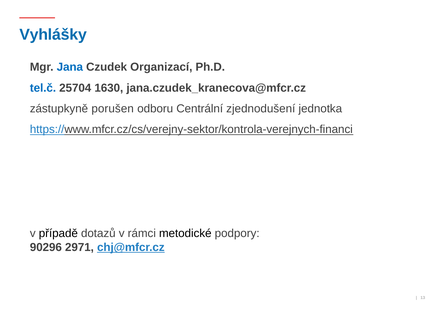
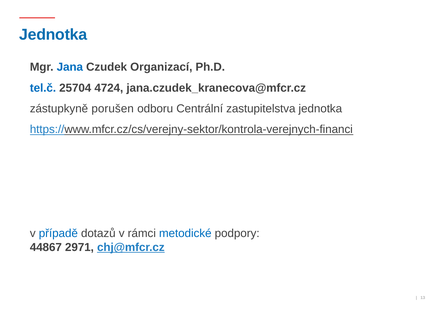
Vyhlášky: Vyhlášky -> Jednotka (53, 35)
1630: 1630 -> 4724 (109, 88)
zjednodušení: zjednodušení -> zastupitelstva (261, 109)
případě colour: black -> blue (58, 233)
metodické colour: black -> blue (185, 233)
90296: 90296 -> 44867 (46, 247)
